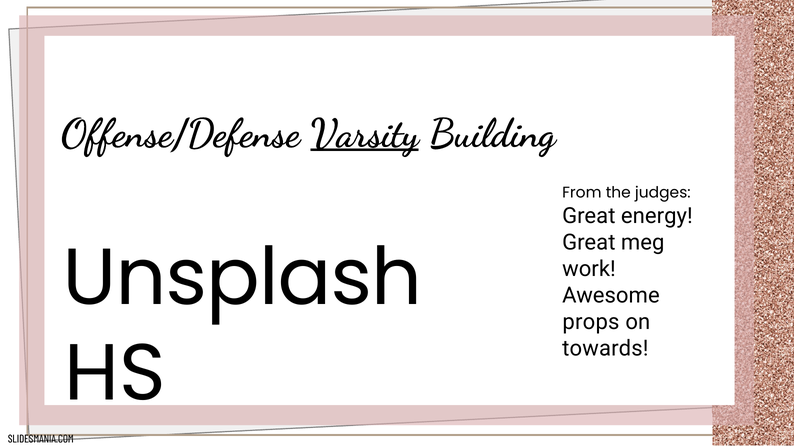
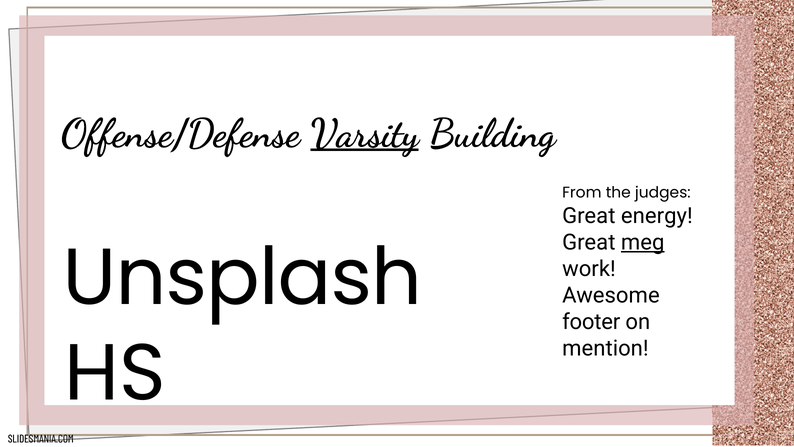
meg underline: none -> present (643, 242)
props: props -> footer (591, 322)
towards: towards -> mention (605, 348)
